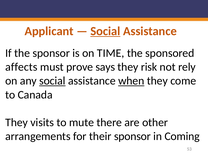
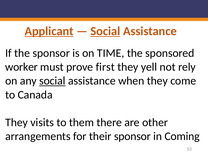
Applicant underline: none -> present (49, 31)
affects: affects -> worker (21, 67)
says: says -> first (105, 67)
risk: risk -> yell (149, 67)
when underline: present -> none (131, 81)
mute: mute -> them (82, 122)
